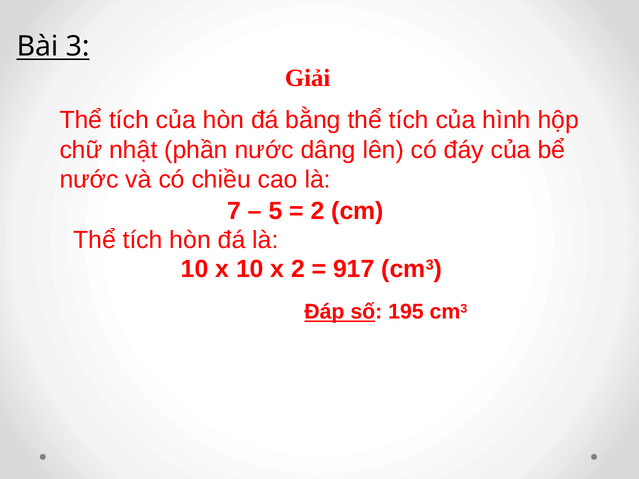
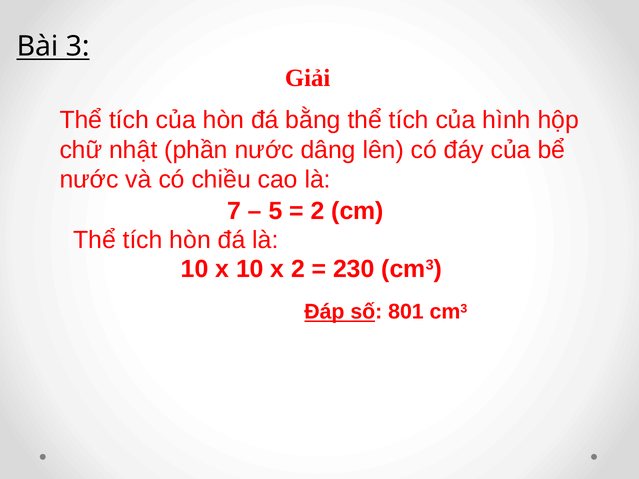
917: 917 -> 230 (354, 269)
195: 195 -> 801 (406, 312)
